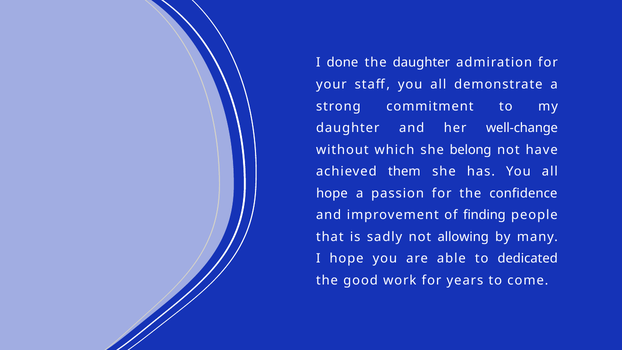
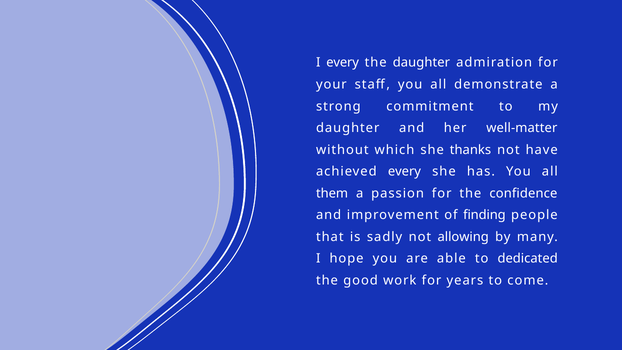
I done: done -> every (343, 63)
well-change: well-change -> well-matter (522, 128)
belong: belong -> thanks (470, 150)
achieved them: them -> every (404, 171)
hope: hope -> them (332, 193)
